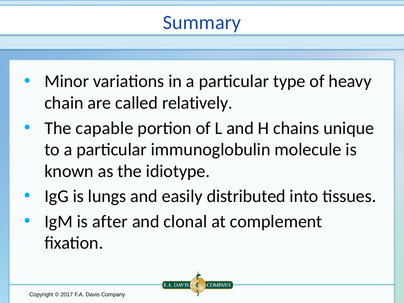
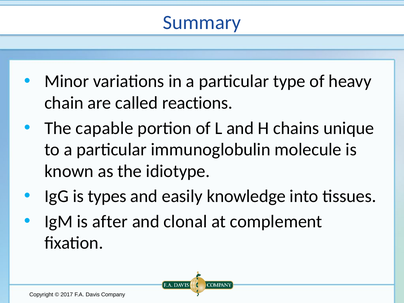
relatively: relatively -> reactions (197, 103)
lungs: lungs -> types (107, 196)
distributed: distributed -> knowledge (246, 196)
